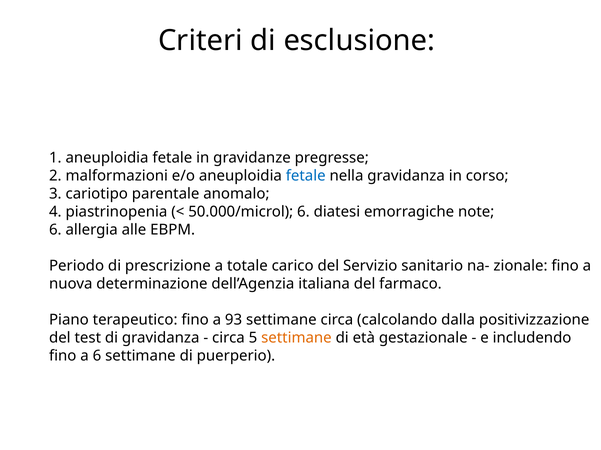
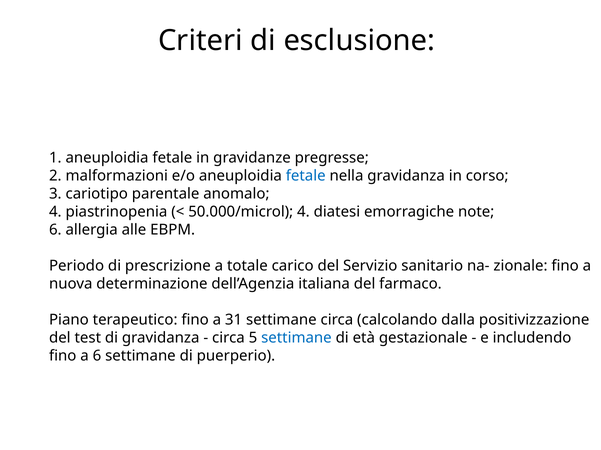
50.000/microl 6: 6 -> 4 (303, 212)
93: 93 -> 31 (234, 321)
settimane colour: orange -> blue (296, 339)
